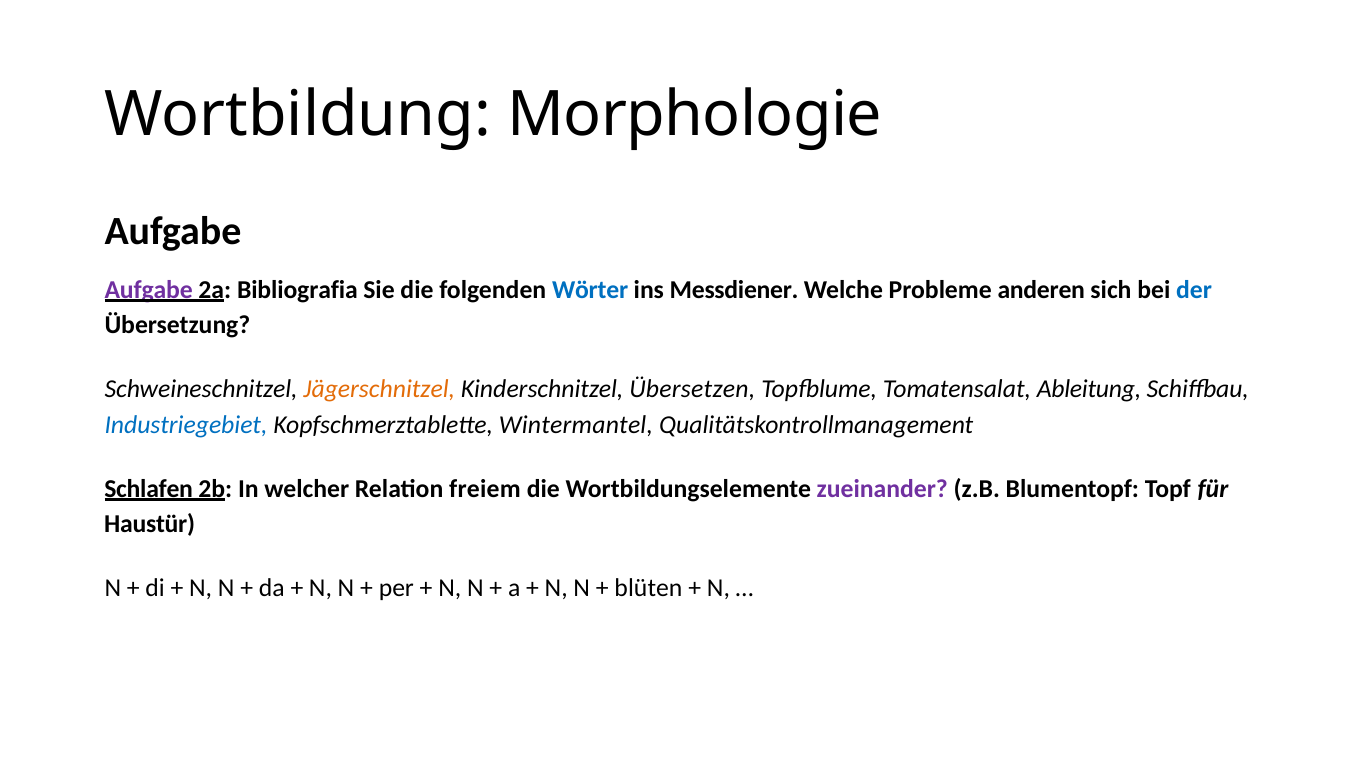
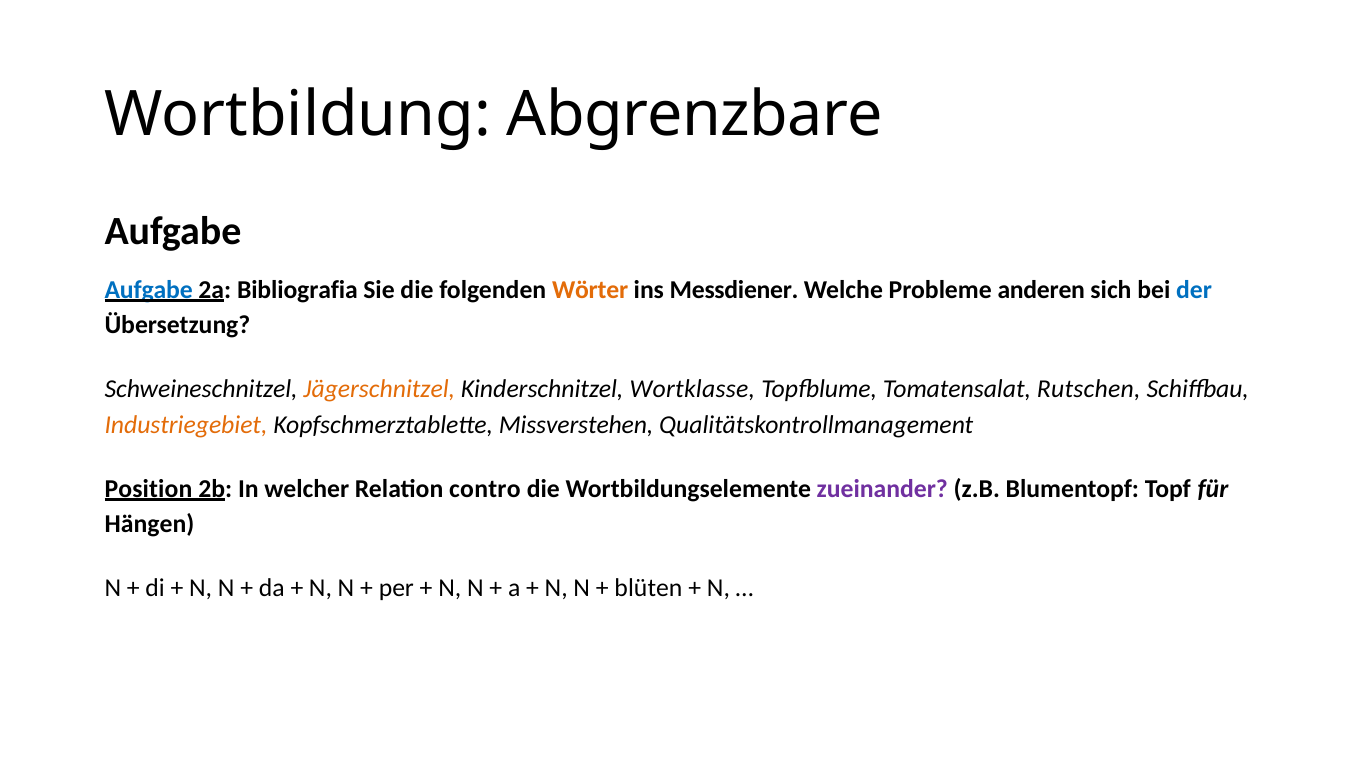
Morphologie: Morphologie -> Abgrenzbare (695, 115)
Aufgabe colour: purple -> blue (149, 290)
Wörter colour: blue -> orange (590, 290)
Übersetzen: Übersetzen -> Wortklasse (692, 389)
Ableitung: Ableitung -> Rutschen (1089, 389)
Industriegebiet colour: blue -> orange (186, 425)
Wintermantel: Wintermantel -> Missverstehen (576, 425)
Schlafen: Schlafen -> Position (148, 489)
freiem: freiem -> contro (485, 489)
Haustür: Haustür -> Hängen (150, 524)
